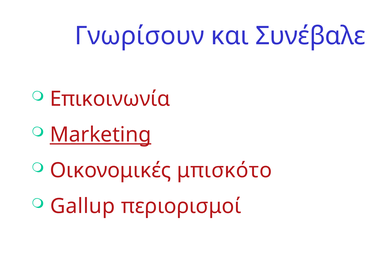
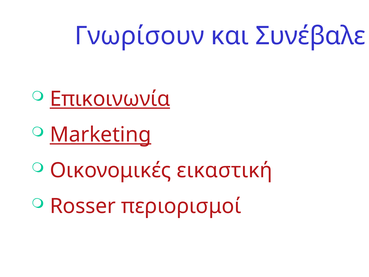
Επικοινωνία underline: none -> present (110, 99)
μπισκότο: μπισκότο -> εικαστική (225, 170)
Gallup: Gallup -> Rosser (83, 206)
